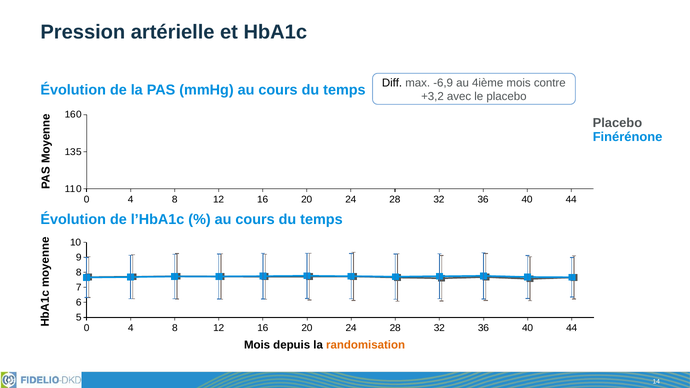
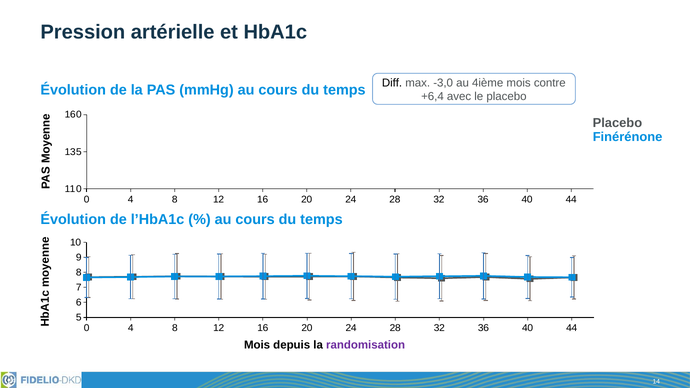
-6,9: -6,9 -> -3,0 (443, 83)
+3,2: +3,2 -> +6,4 (432, 97)
randomisation colour: orange -> purple (366, 345)
